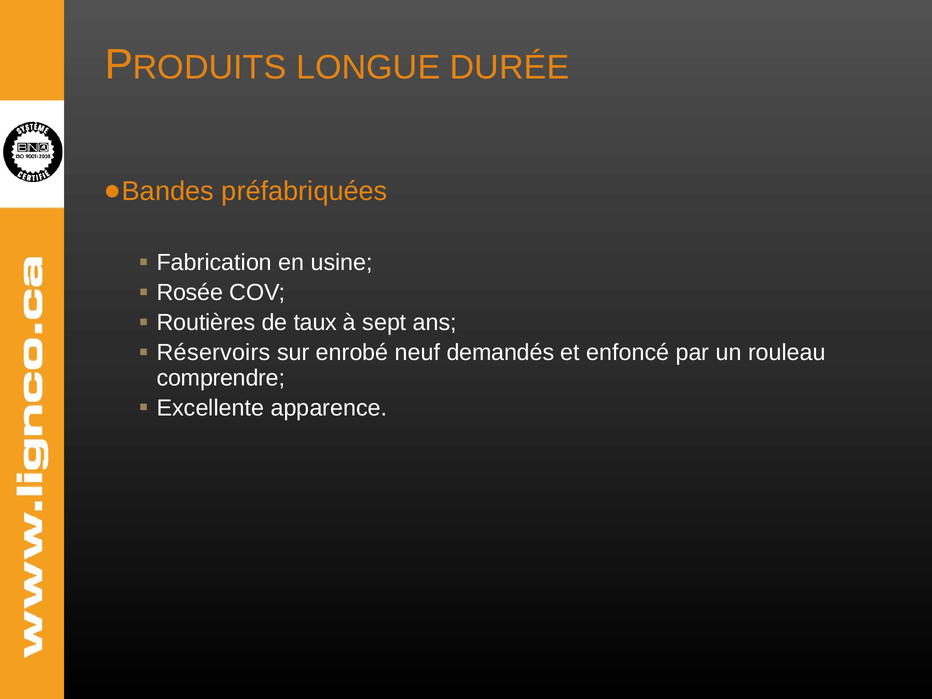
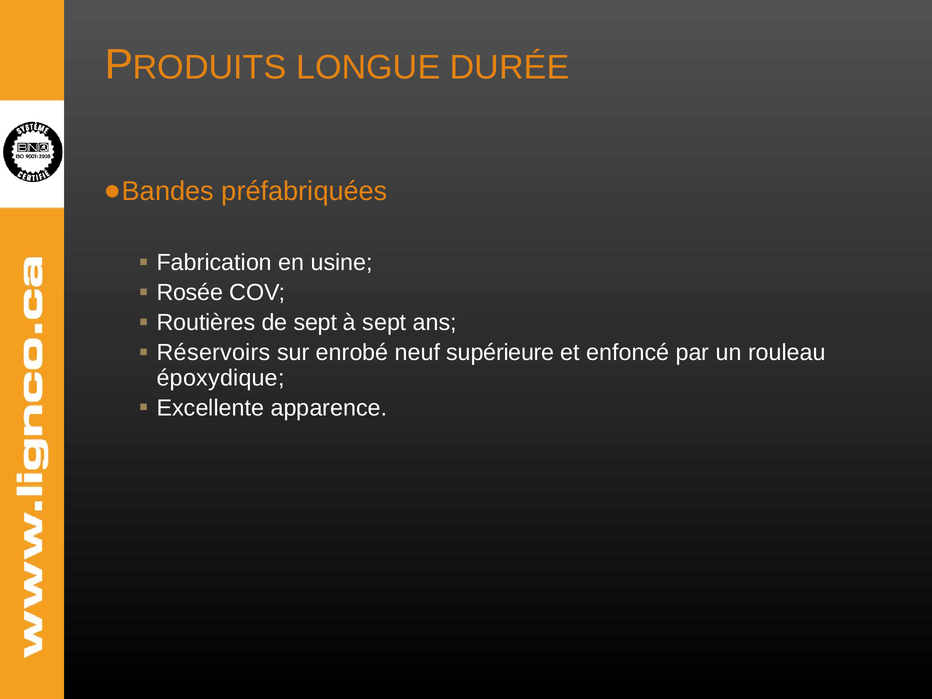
de taux: taux -> sept (315, 323)
demandés: demandés -> supérieure (500, 353)
comprendre: comprendre -> époxydique (221, 378)
